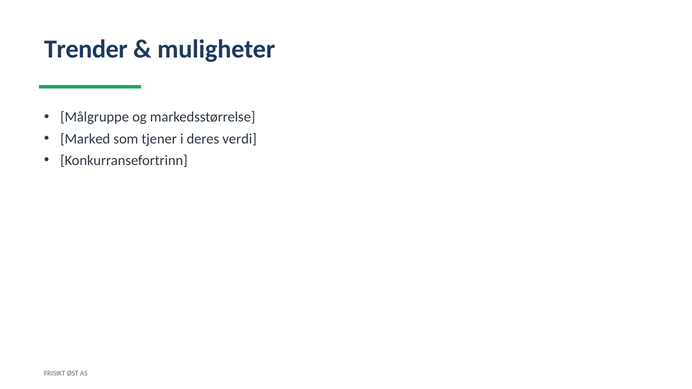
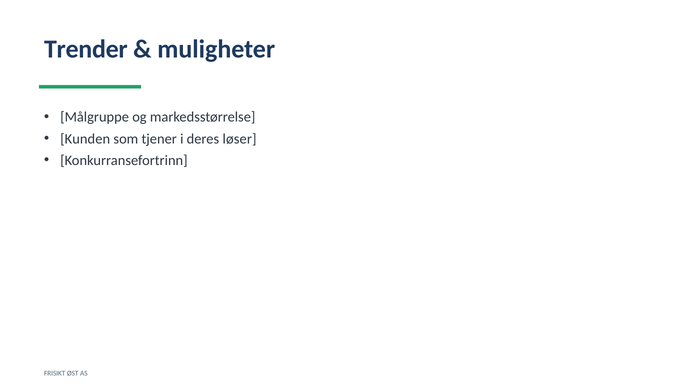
Marked: Marked -> Kunden (85, 139)
verdi: verdi -> løser (240, 139)
